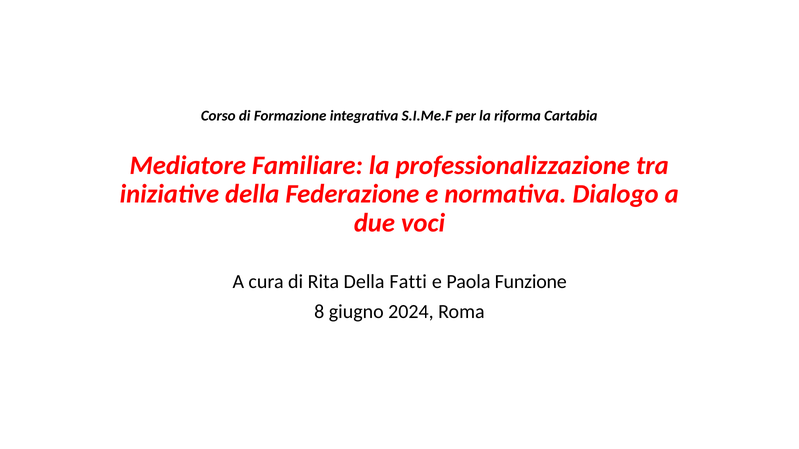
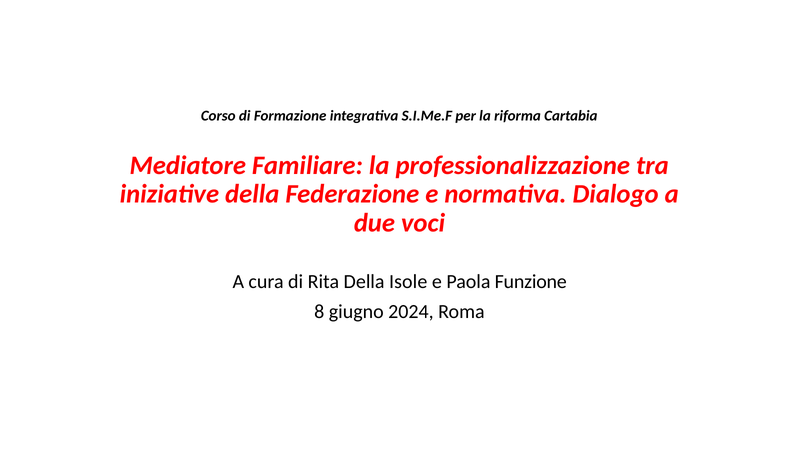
Fatti: Fatti -> Isole (408, 282)
